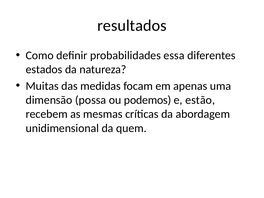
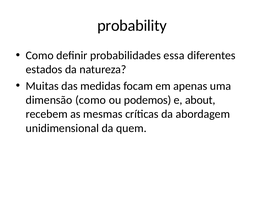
resultados: resultados -> probability (132, 26)
dimensão possa: possa -> como (91, 100)
estão: estão -> about (200, 100)
